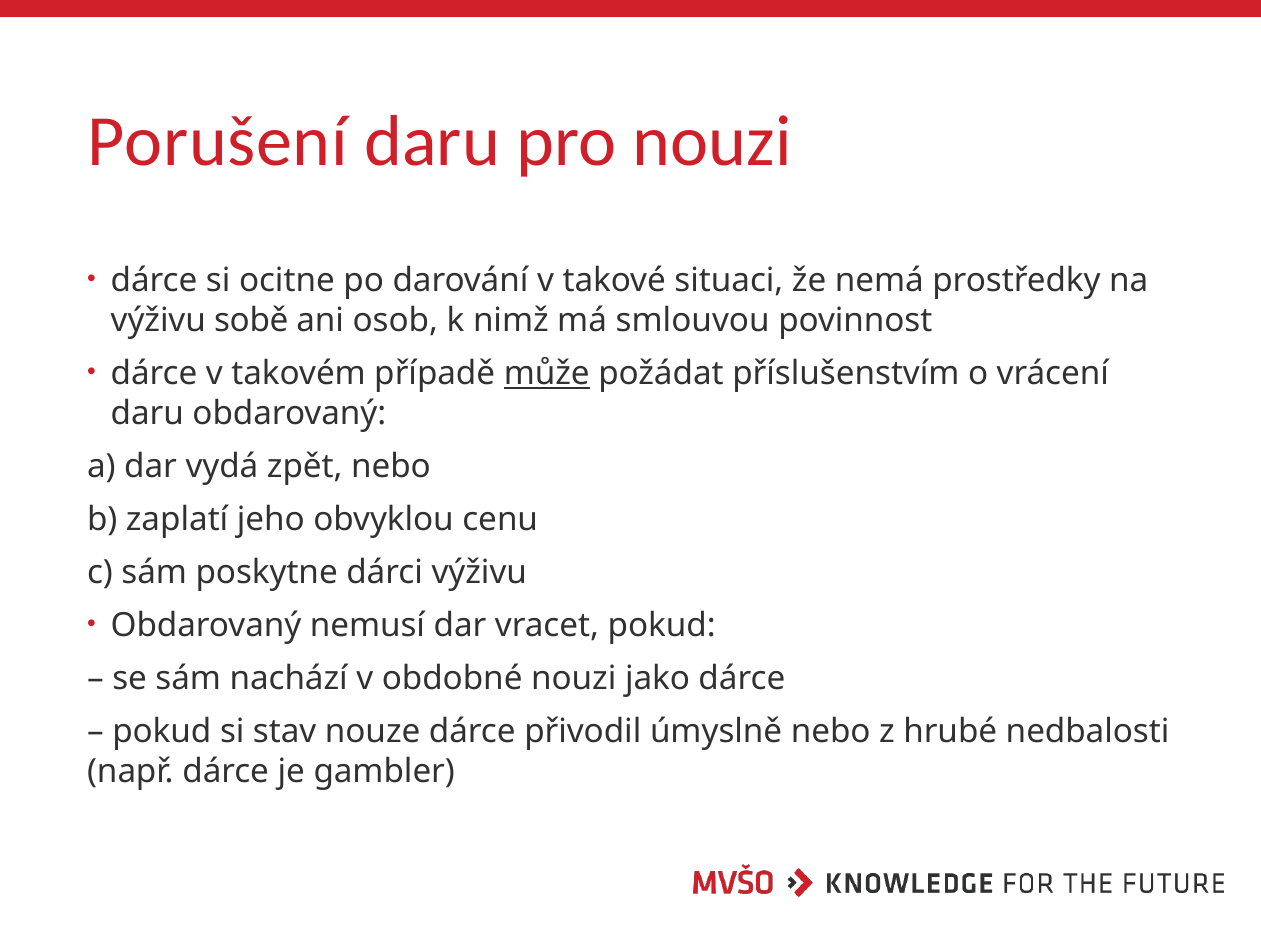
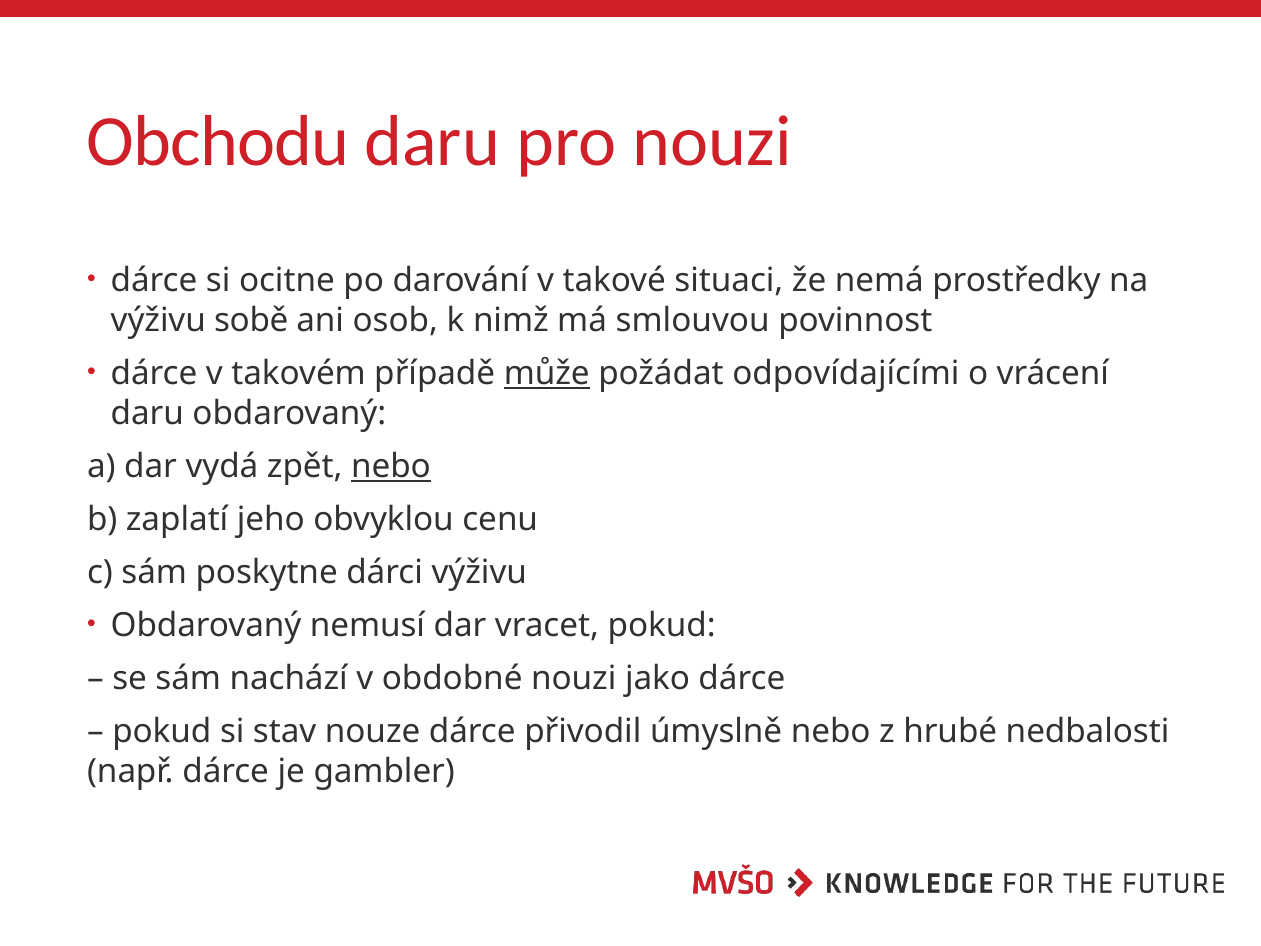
Porušení: Porušení -> Obchodu (218, 141)
příslušenstvím: příslušenstvím -> odpovídajícími (846, 373)
nebo underline: none -> present (391, 466)
